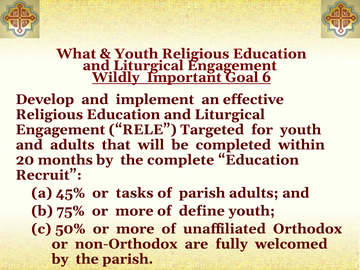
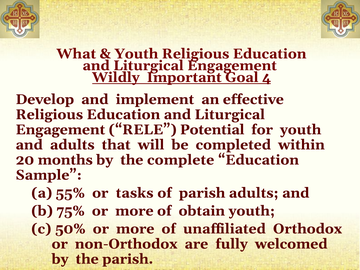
6: 6 -> 4 (267, 77)
Targeted: Targeted -> Potential (212, 130)
Recruit: Recruit -> Sample (49, 175)
45%: 45% -> 55% (70, 193)
define: define -> obtain (202, 211)
